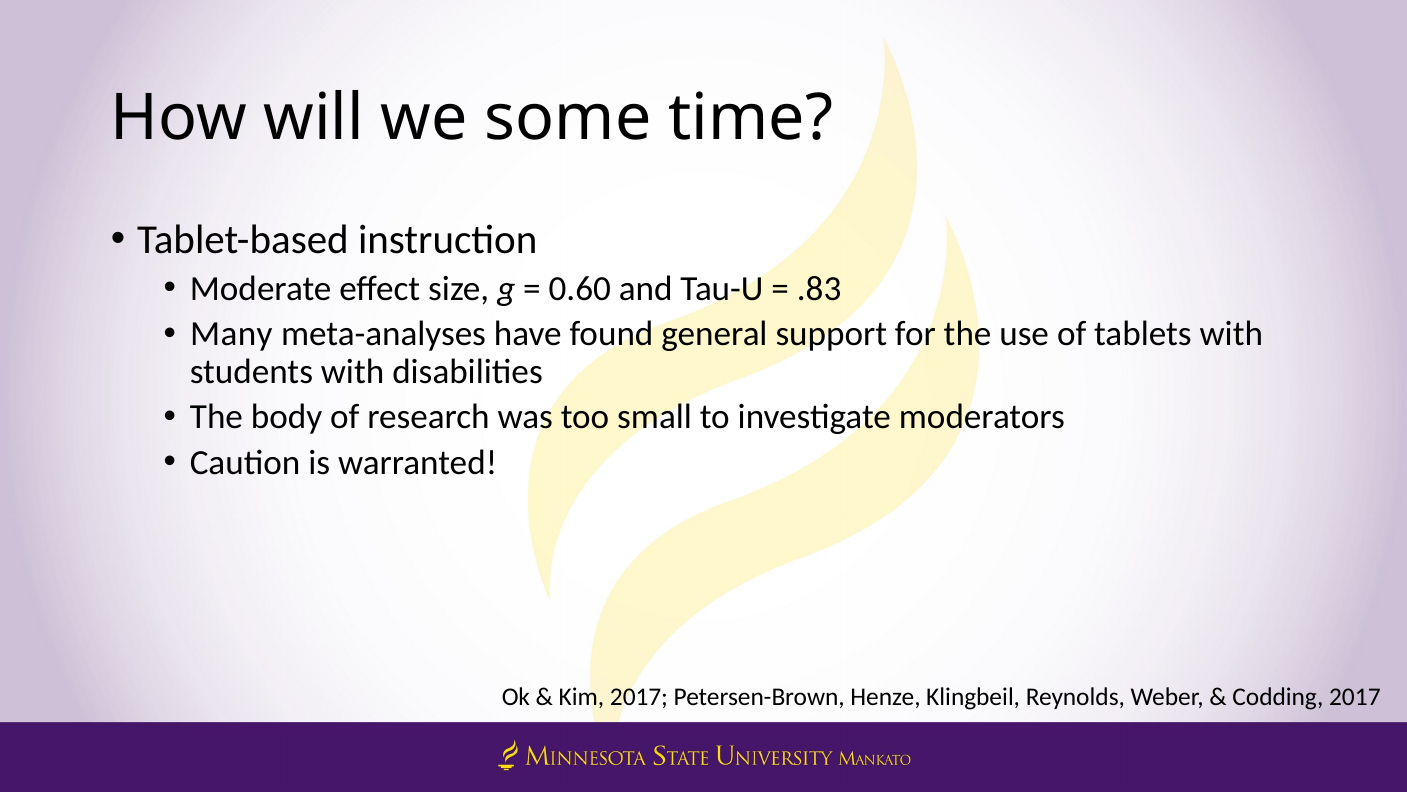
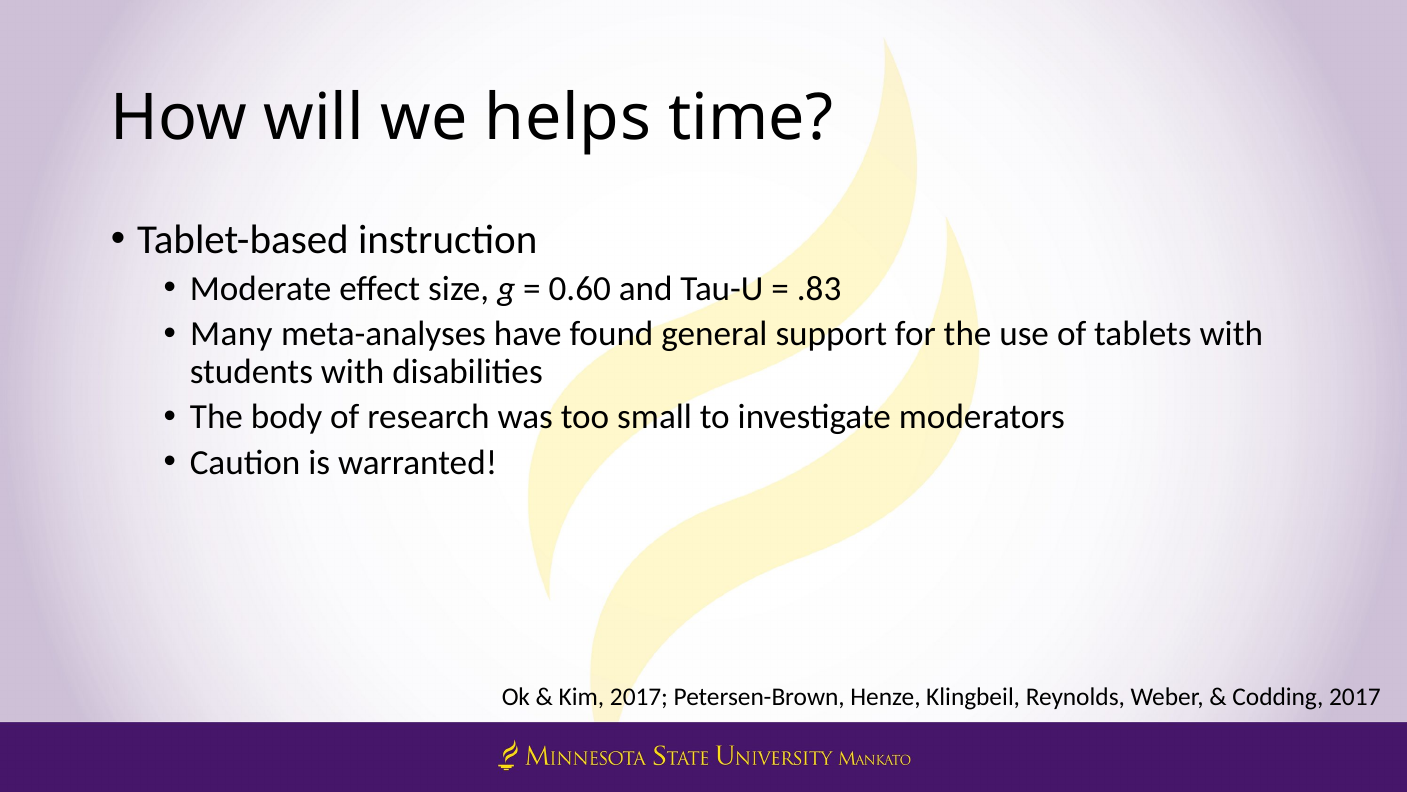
some: some -> helps (568, 118)
